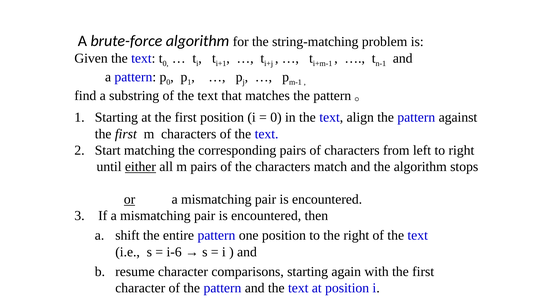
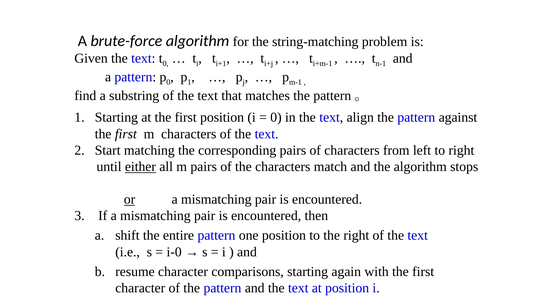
i-6: i-6 -> i-0 (174, 252)
